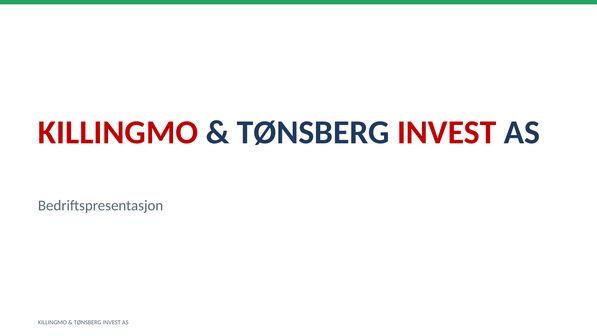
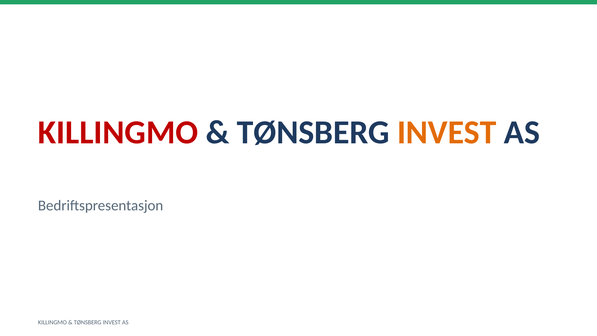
INVEST colour: red -> orange (447, 132)
